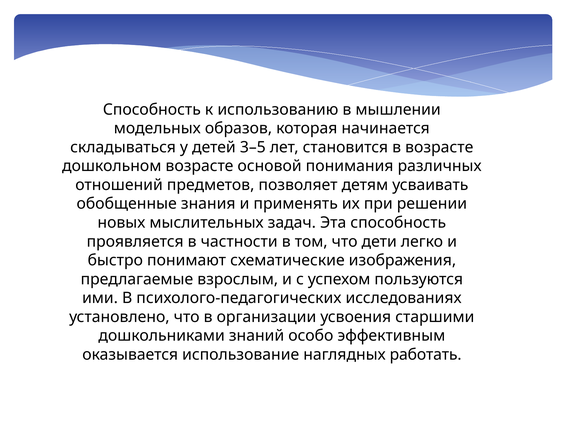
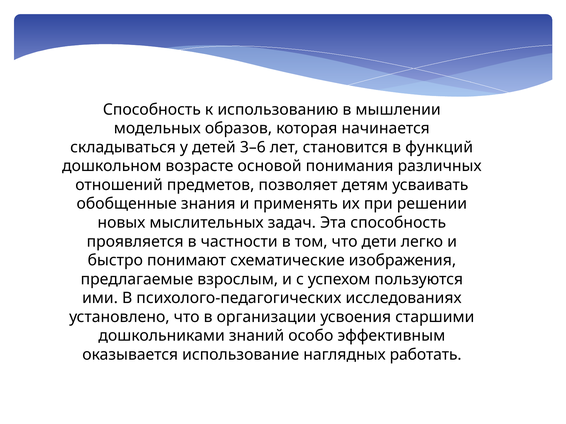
3–5: 3–5 -> 3–6 (253, 147)
в возрасте: возрасте -> функций (439, 147)
